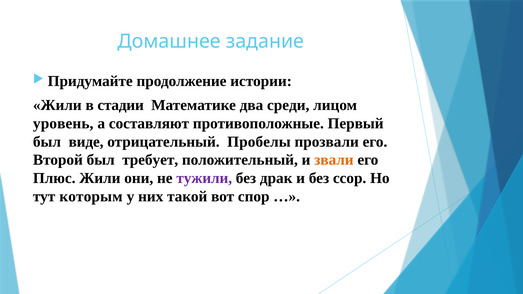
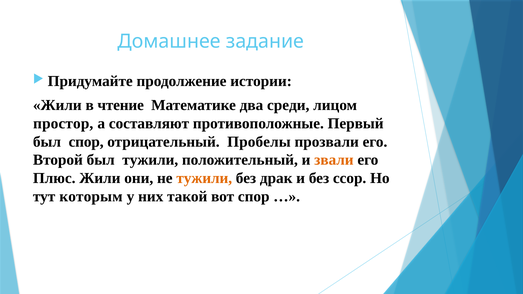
стадии: стадии -> чтение (121, 105)
уровень: уровень -> простор (63, 123)
был виде: виде -> спор (86, 142)
был требует: требует -> тужили (150, 160)
тужили colour: purple -> orange (204, 178)
